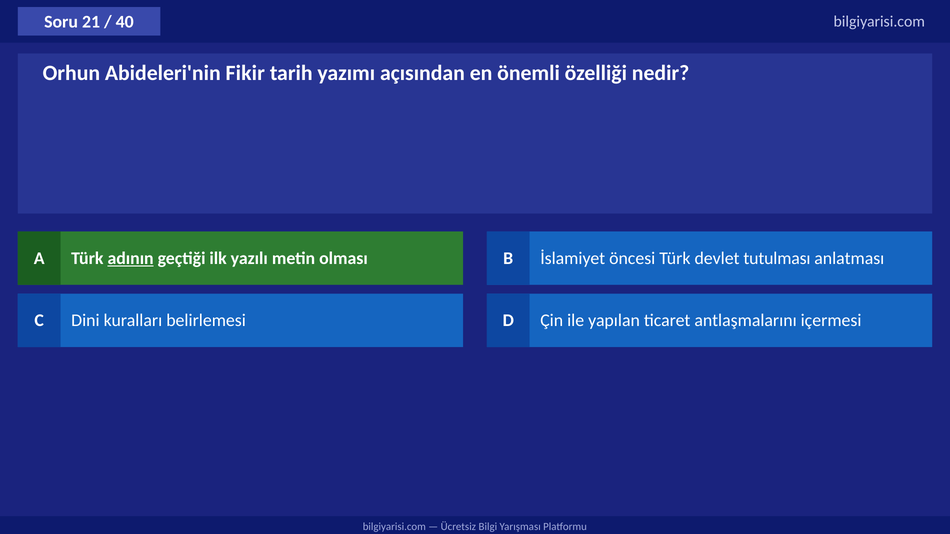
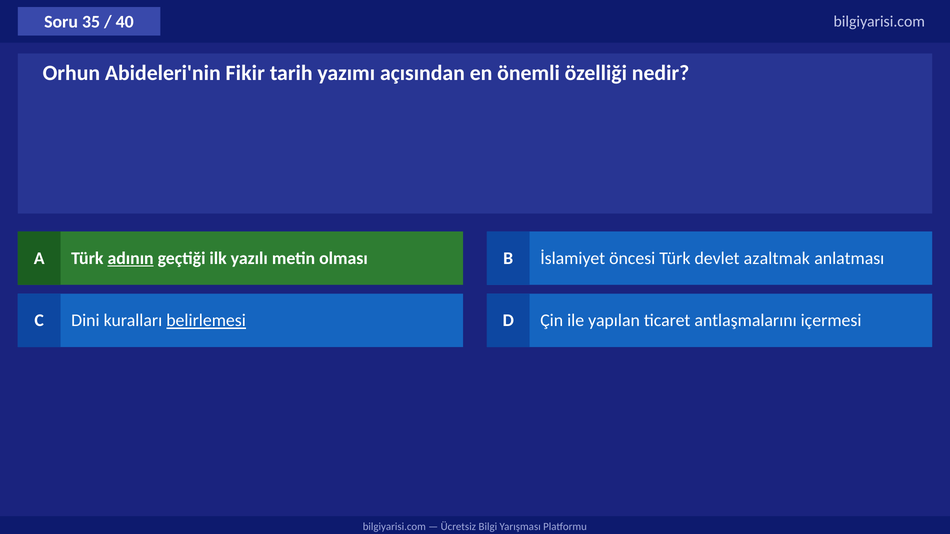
21: 21 -> 35 (91, 22)
tutulması: tutulması -> azaltmak (777, 259)
belirlemesi underline: none -> present (206, 321)
